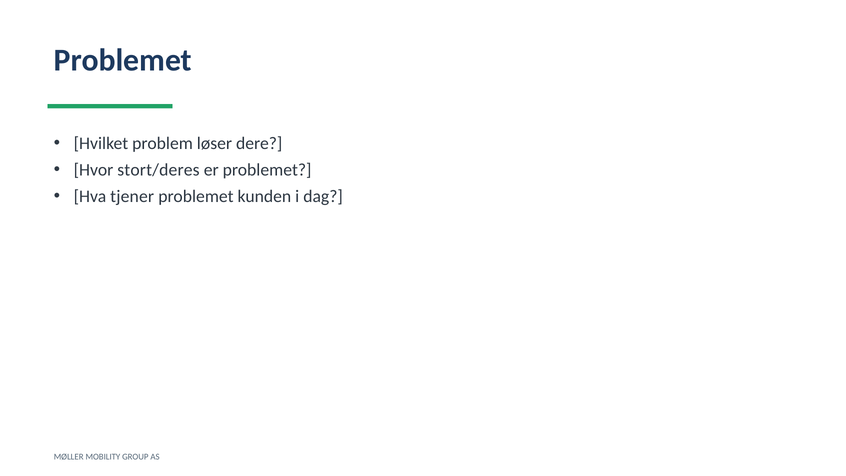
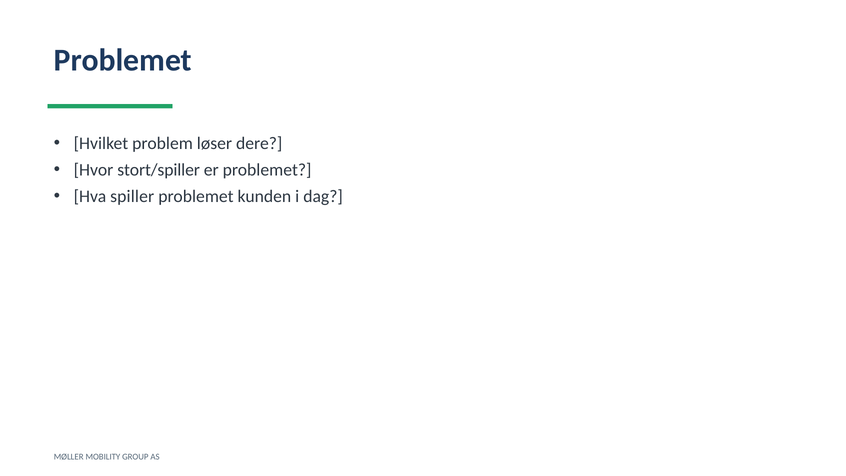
stort/deres: stort/deres -> stort/spiller (159, 170)
tjener: tjener -> spiller (132, 196)
